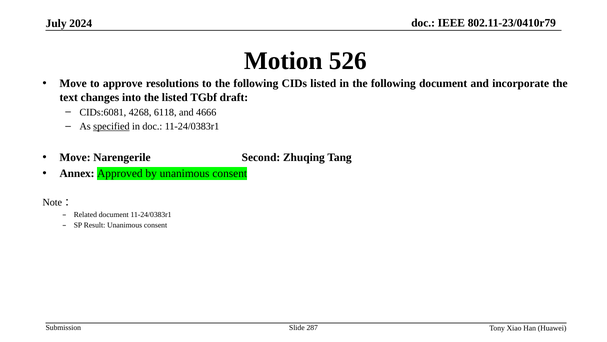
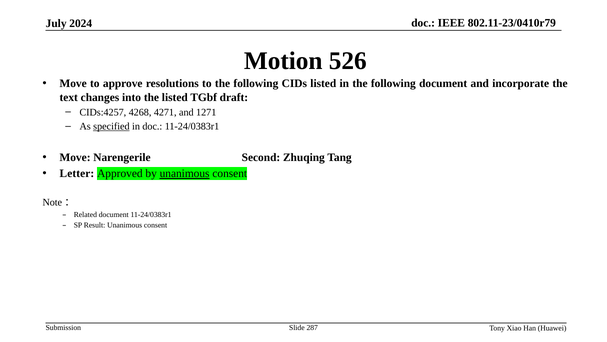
CIDs:6081: CIDs:6081 -> CIDs:4257 (103, 112)
6118: 6118 -> 4271 (165, 112)
4666: 4666 -> 1271 (206, 112)
Annex: Annex -> Letter (77, 173)
unanimous underline: none -> present (185, 173)
